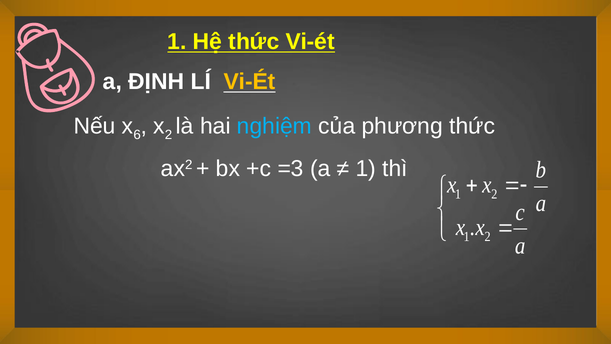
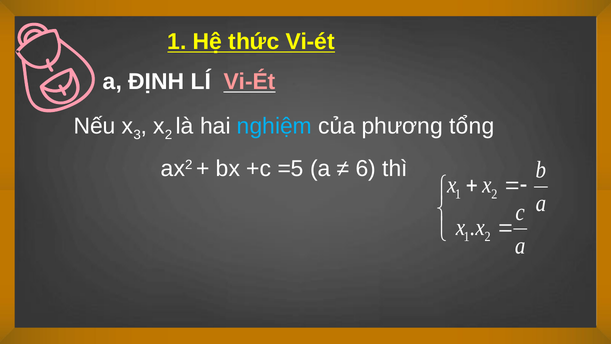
Vi-Ét colour: yellow -> pink (250, 82)
6: 6 -> 3 (137, 135)
phương thức: thức -> tổng (472, 126)
=3: =3 -> =5 (291, 169)
1: 1 -> 6 (366, 169)
